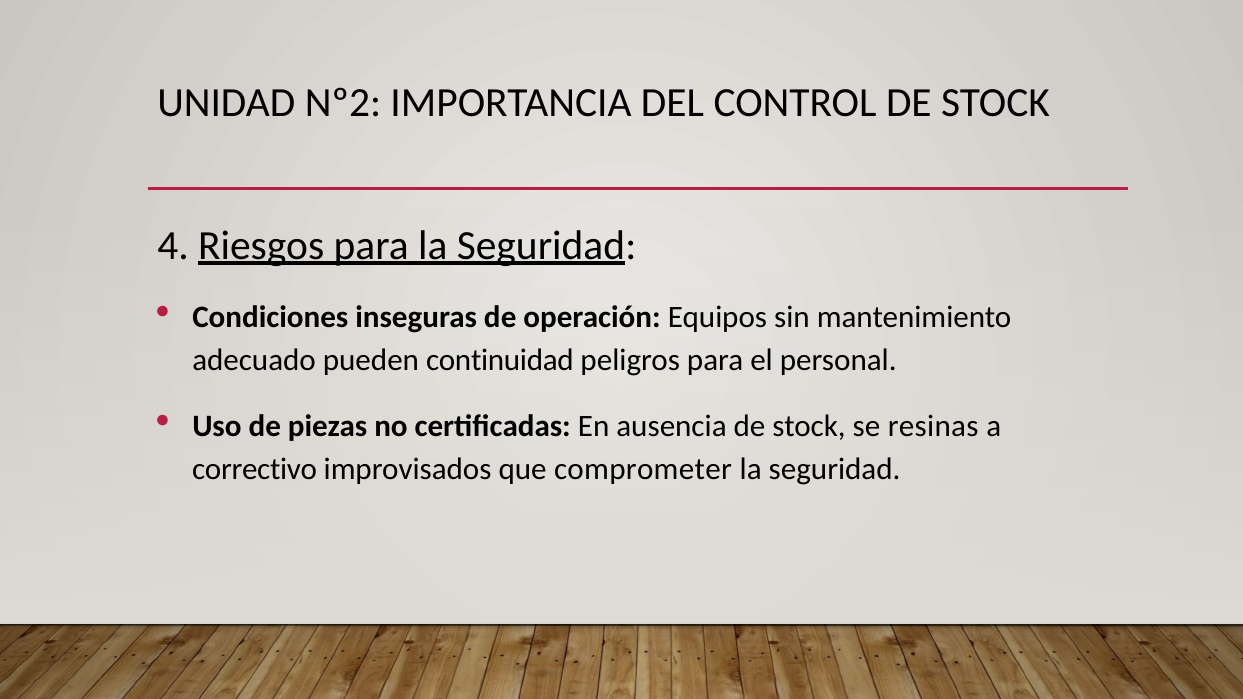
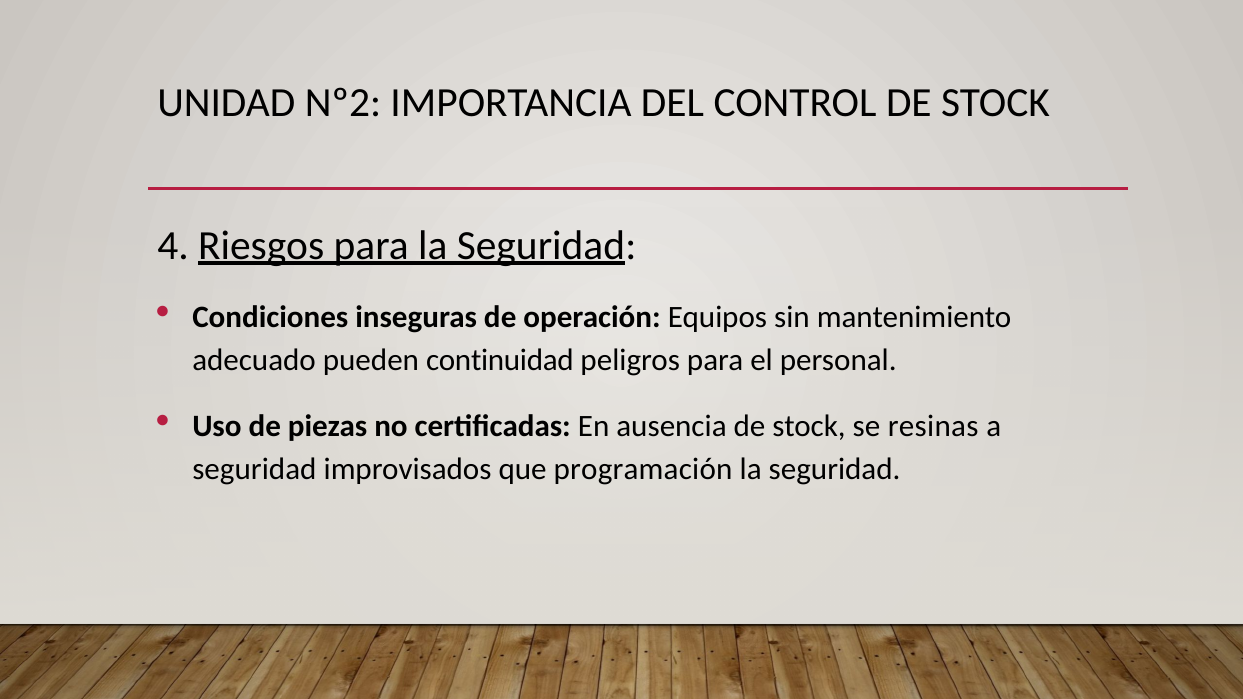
correctivo: correctivo -> seguridad (254, 469)
comprometer: comprometer -> programación (643, 469)
